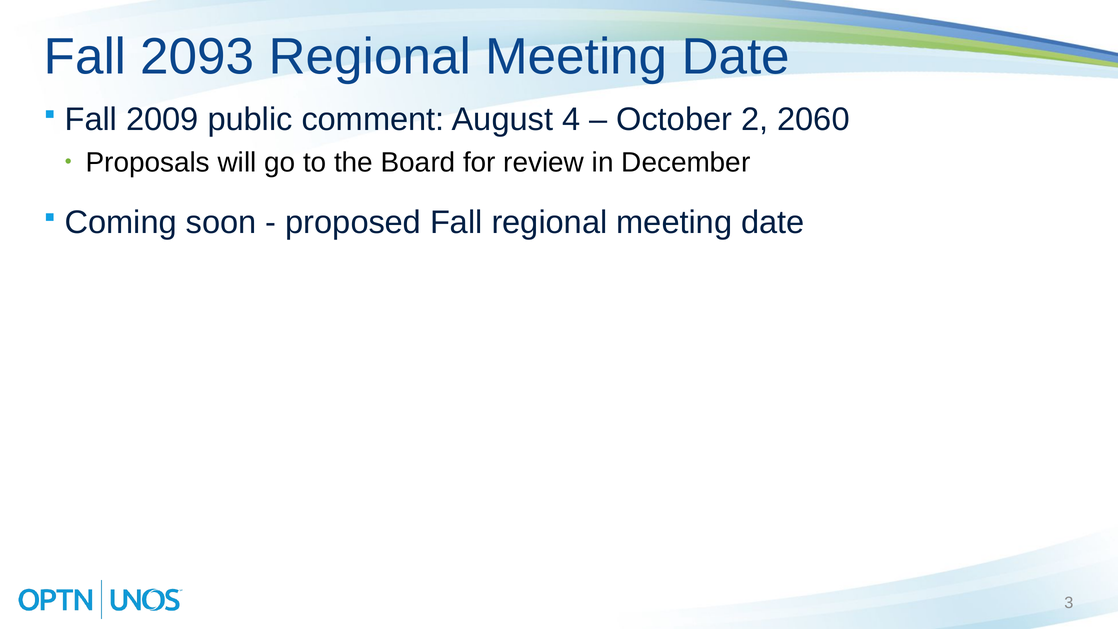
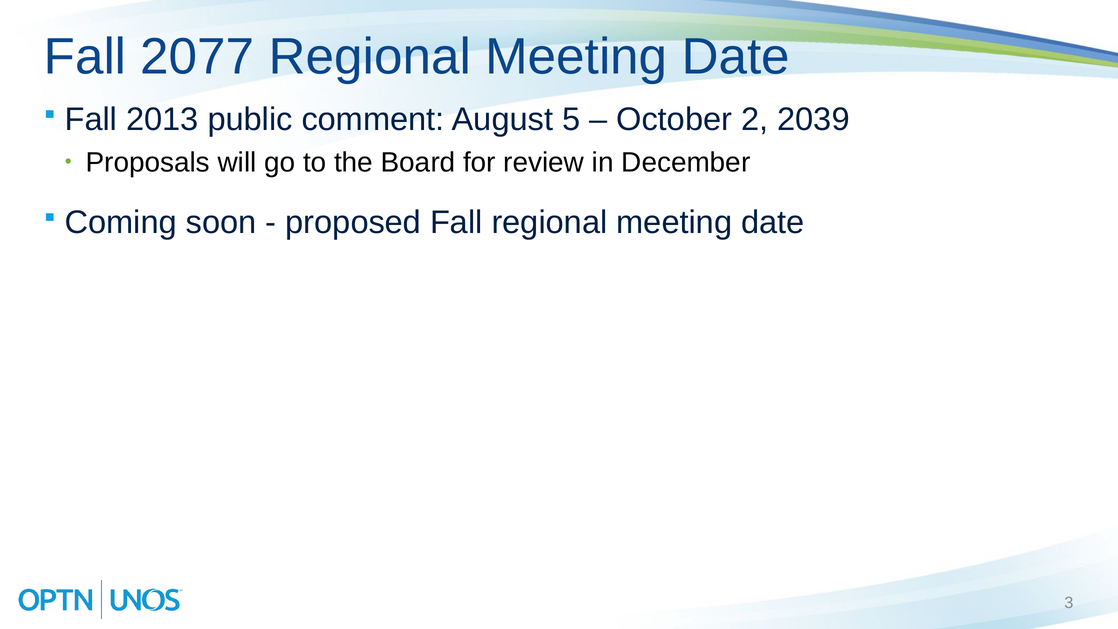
2093: 2093 -> 2077 (197, 57)
2009: 2009 -> 2013 (162, 120)
4: 4 -> 5 (571, 120)
2060: 2060 -> 2039 (813, 120)
